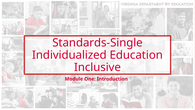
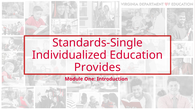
Inclusive: Inclusive -> Provides (97, 67)
